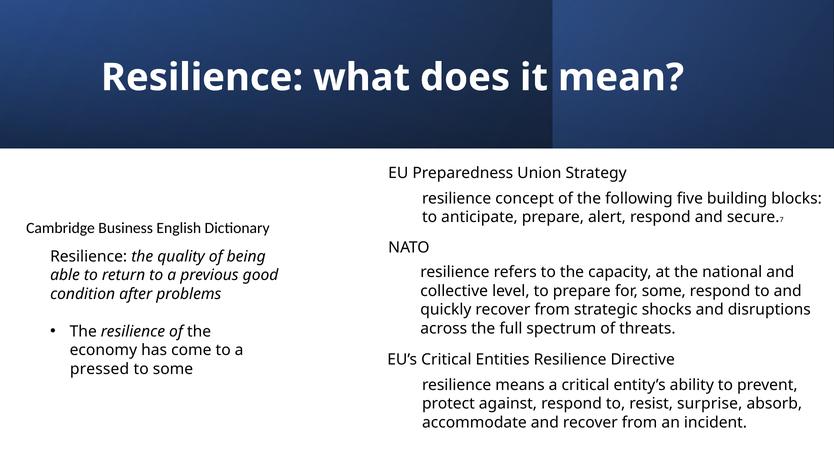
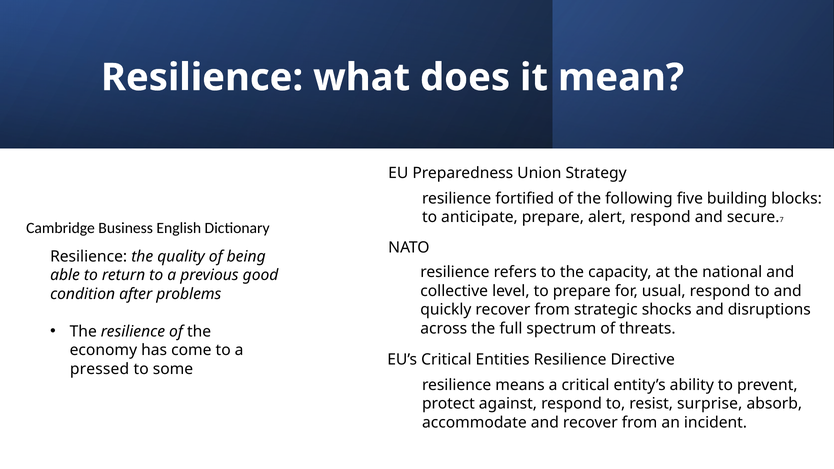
concept: concept -> fortified (525, 198)
for some: some -> usual (664, 291)
